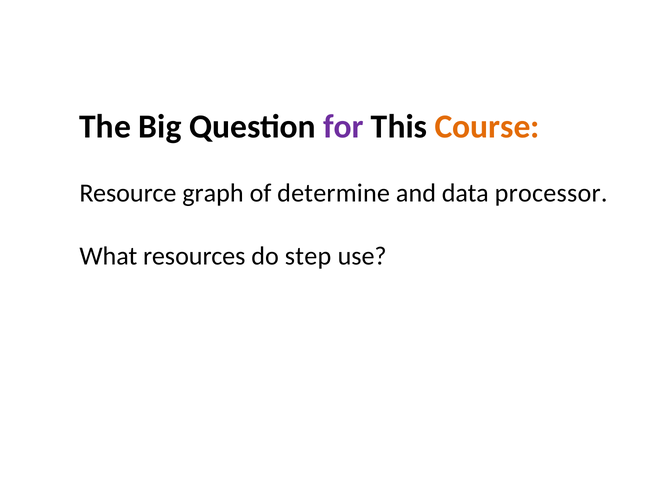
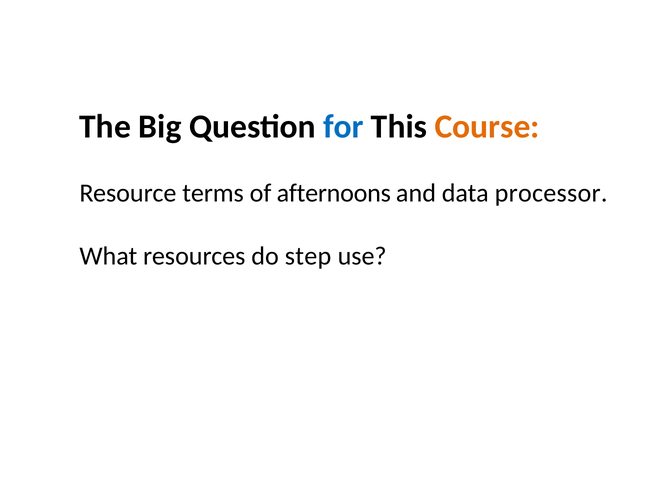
for colour: purple -> blue (343, 127)
graph: graph -> terms (213, 193)
determine: determine -> afternoons (334, 193)
